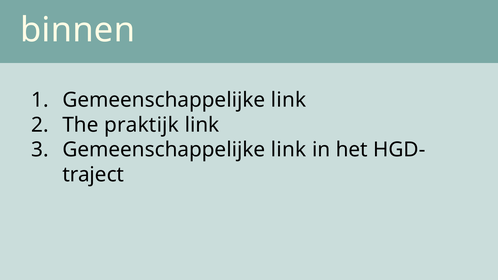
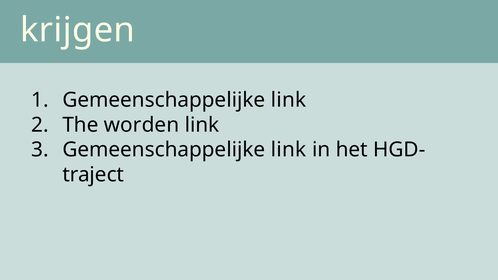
binnen: binnen -> krijgen (78, 30)
praktijk: praktijk -> worden (142, 125)
